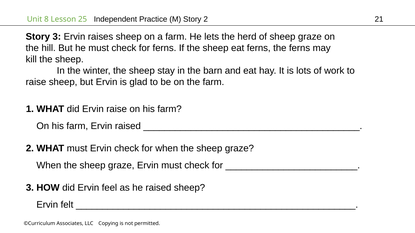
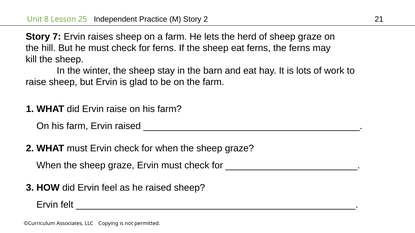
Story 3: 3 -> 7 (57, 37)
